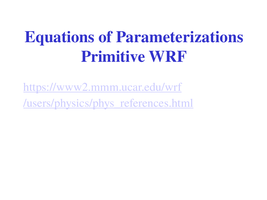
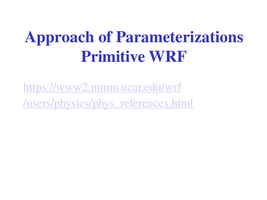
Equations: Equations -> Approach (60, 37)
